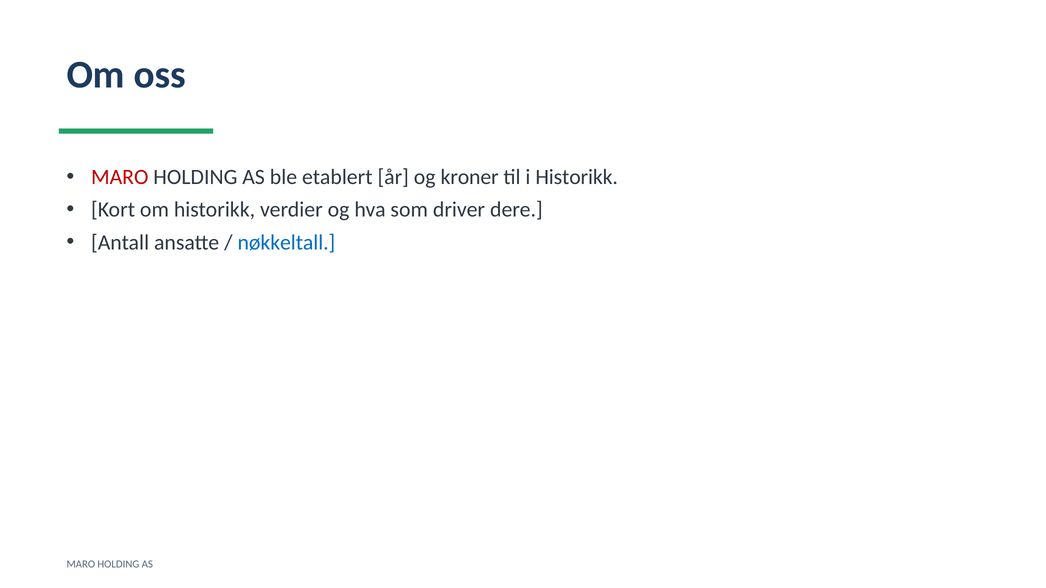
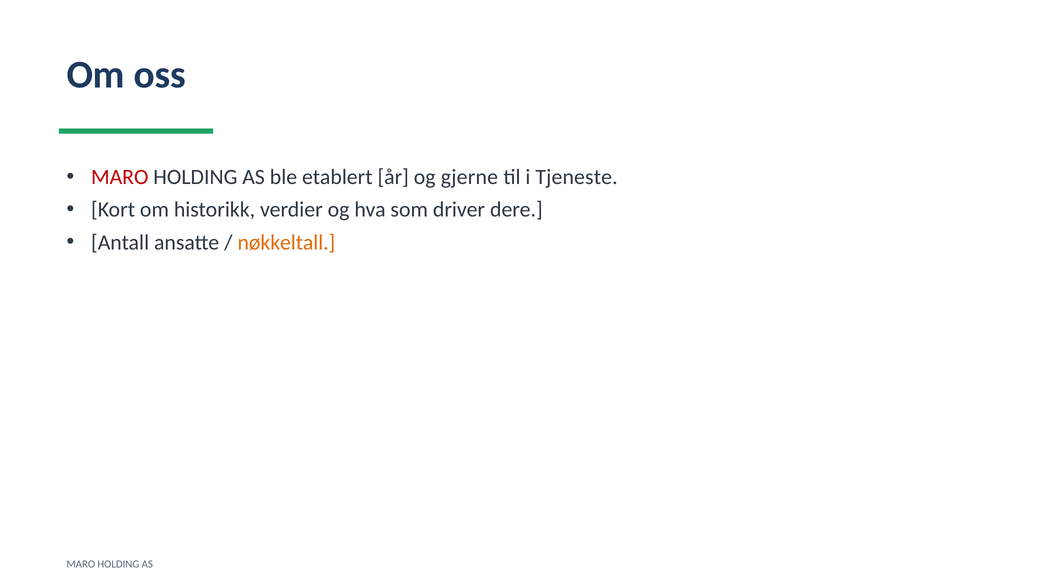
kroner: kroner -> gjerne (469, 177)
i Historikk: Historikk -> Tjeneste (577, 177)
nøkkeltall colour: blue -> orange (286, 243)
